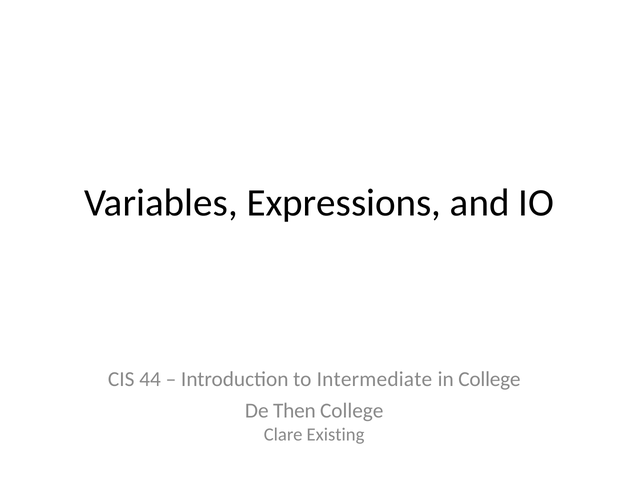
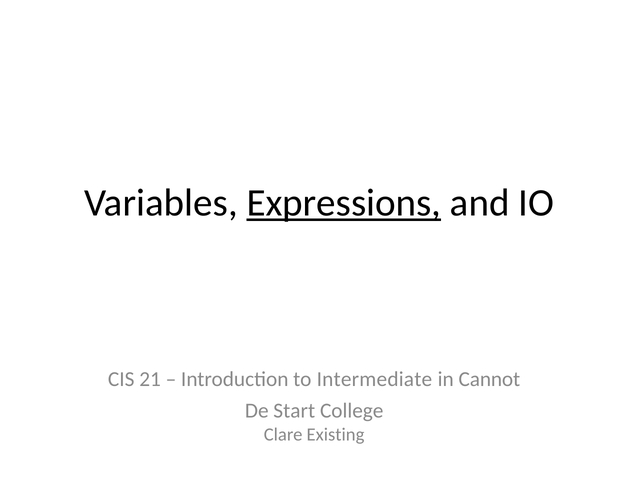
Expressions underline: none -> present (344, 203)
44: 44 -> 21 (150, 380)
in College: College -> Cannot (489, 380)
Then: Then -> Start (294, 411)
